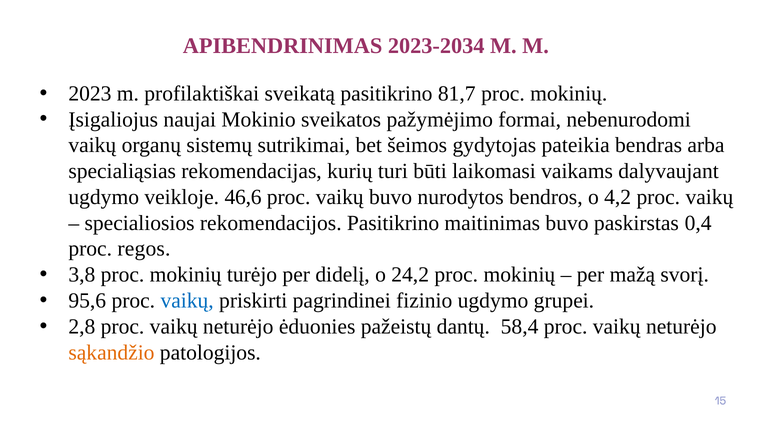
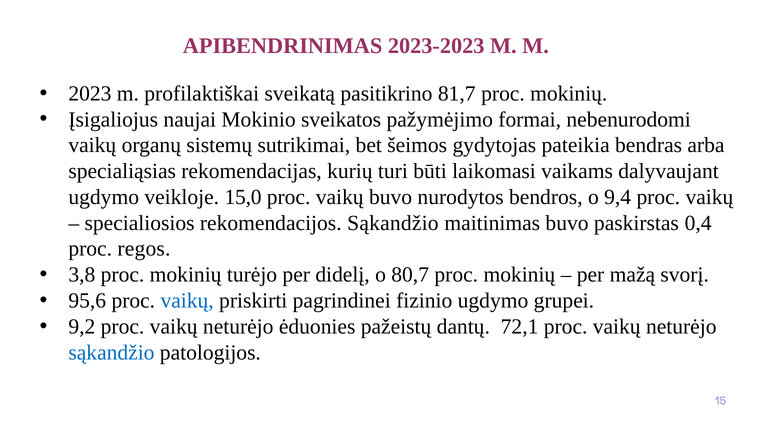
2023-2034: 2023-2034 -> 2023-2023 (436, 46)
46,6: 46,6 -> 15,0 (243, 197)
4,2: 4,2 -> 9,4 (618, 197)
rekomendacijos Pasitikrino: Pasitikrino -> Sąkandžio (393, 223)
24,2: 24,2 -> 80,7 (410, 275)
2,8: 2,8 -> 9,2 (82, 326)
58,4: 58,4 -> 72,1 (520, 326)
sąkandžio colour: orange -> blue (111, 352)
